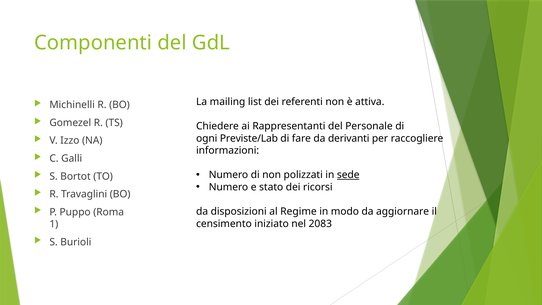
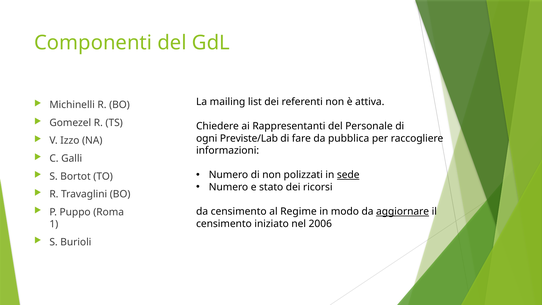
derivanti: derivanti -> pubblica (349, 138)
da disposizioni: disposizioni -> censimento (239, 211)
aggiornare underline: none -> present (403, 211)
2083: 2083 -> 2006 (320, 224)
